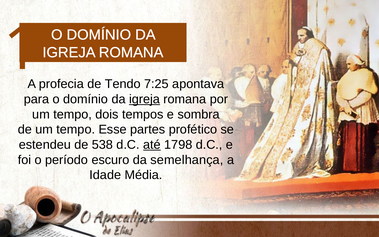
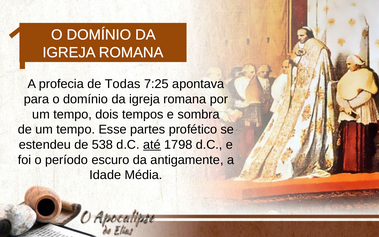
Tendo: Tendo -> Todas (123, 84)
igreja underline: present -> none (145, 99)
semelhança: semelhança -> antigamente (187, 160)
